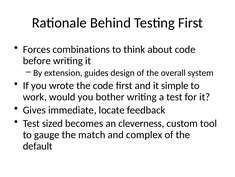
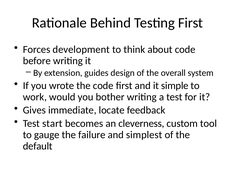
combinations: combinations -> development (81, 49)
sized: sized -> start (52, 123)
match: match -> failure (92, 134)
complex: complex -> simplest (144, 134)
